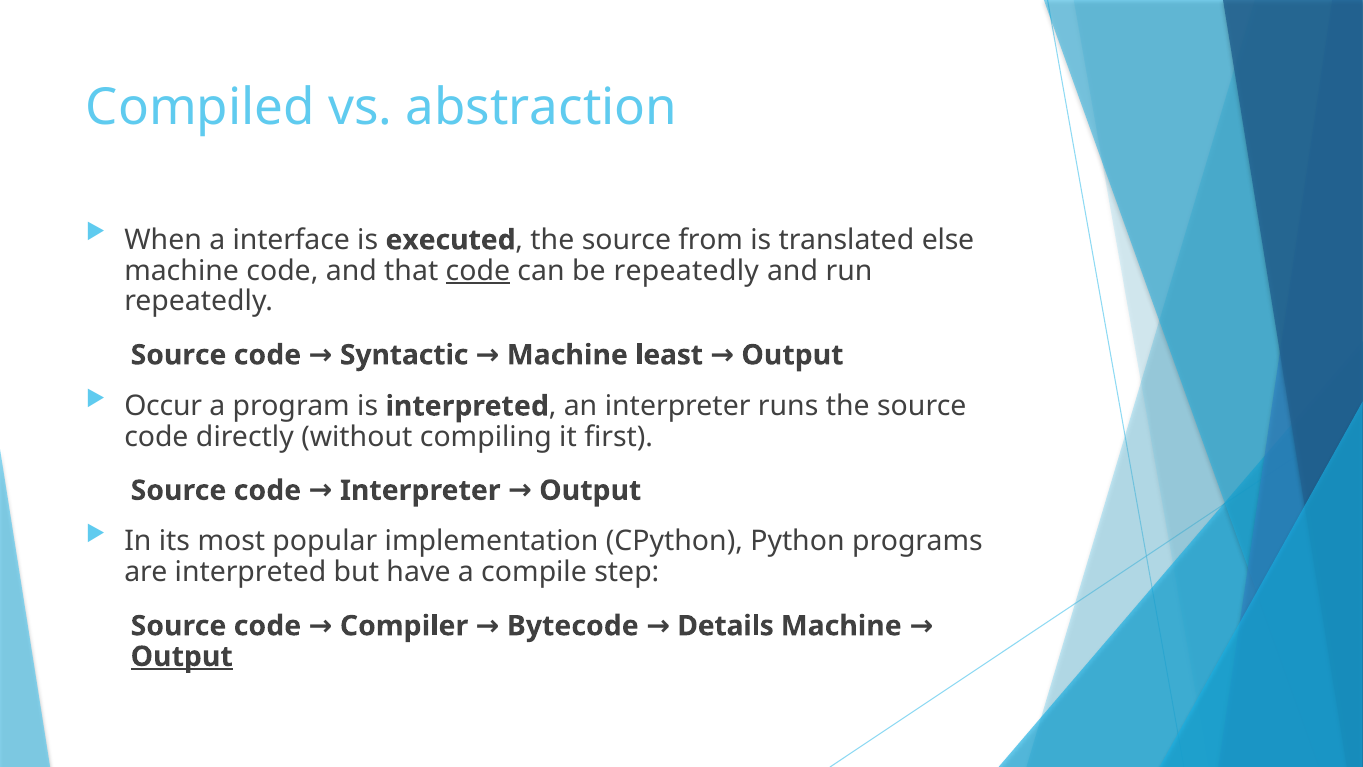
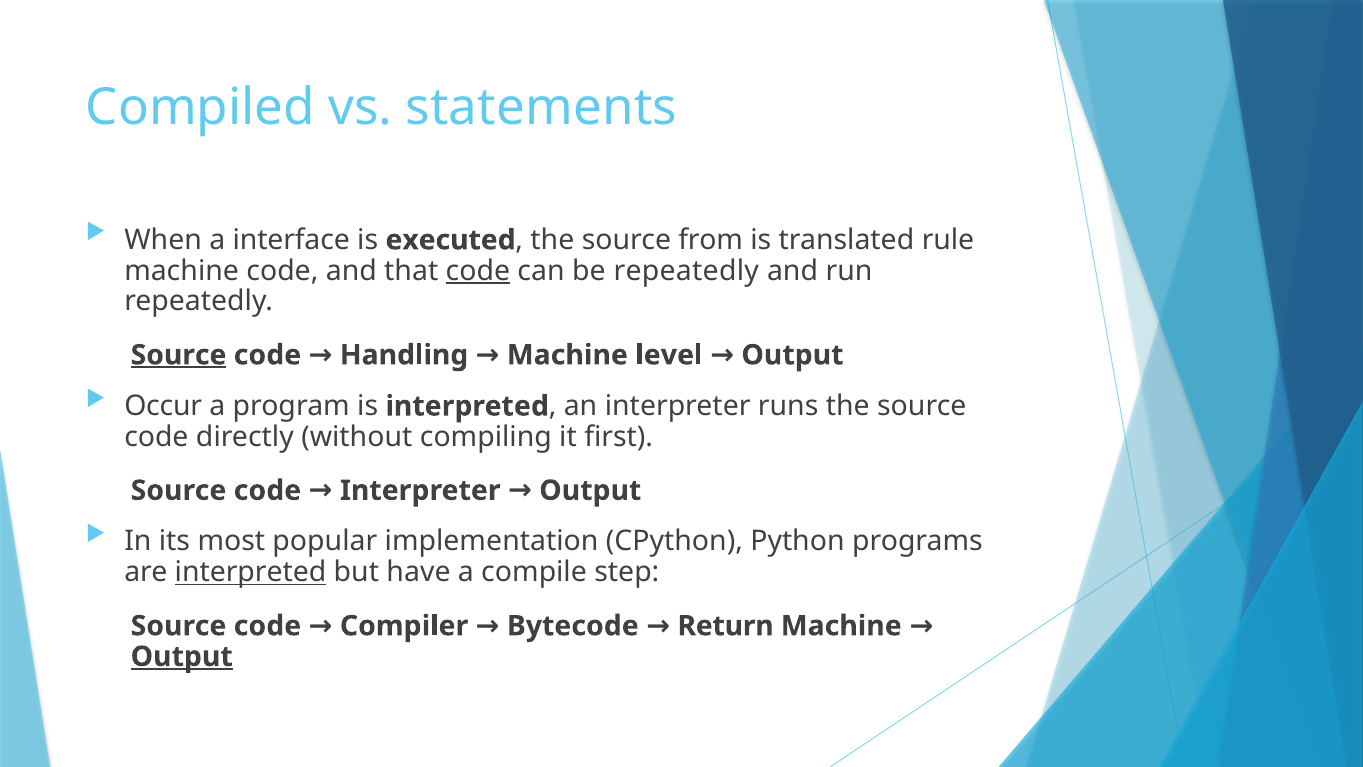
abstraction: abstraction -> statements (541, 107)
else: else -> rule (948, 240)
Source underline: none -> present (179, 355)
Syntactic: Syntactic -> Handling (404, 355)
least: least -> level (669, 355)
interpreted underline: none -> present (251, 572)
Details: Details -> Return (726, 626)
